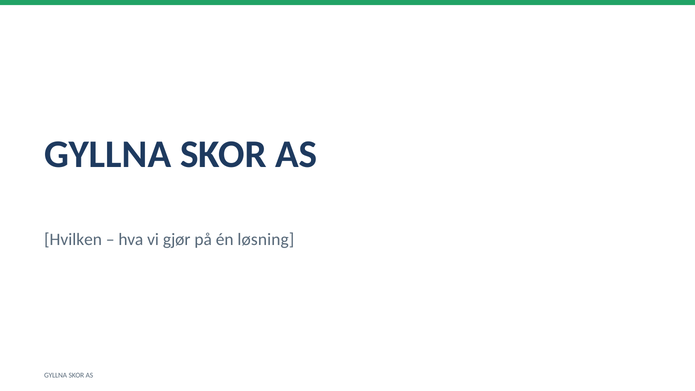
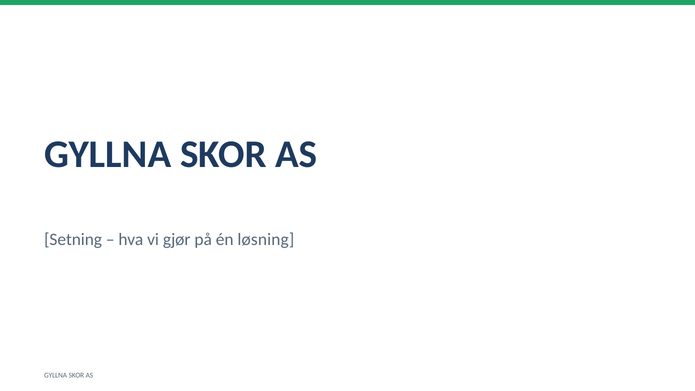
Hvilken: Hvilken -> Setning (73, 239)
